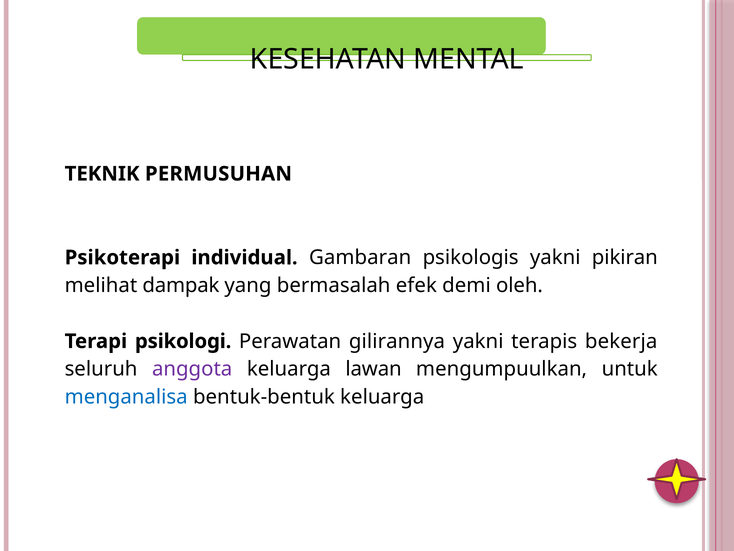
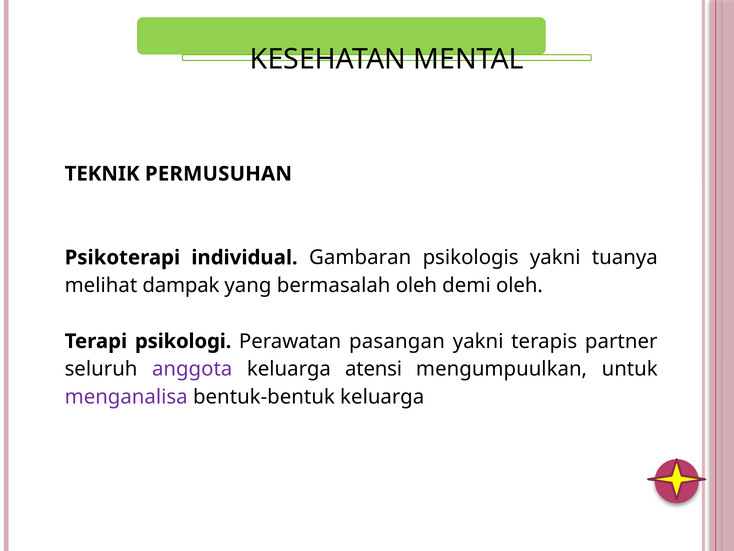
pikiran: pikiran -> tuanya (625, 257)
bermasalah efek: efek -> oleh (416, 285)
gilirannya: gilirannya -> pasangan (397, 341)
bekerja: bekerja -> partner (621, 341)
lawan: lawan -> atensi (374, 369)
menganalisa colour: blue -> purple (126, 397)
